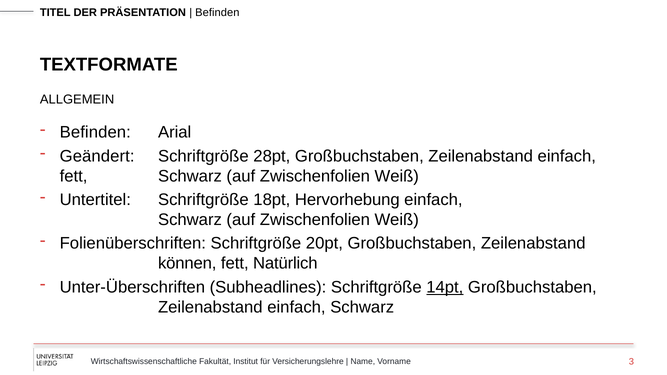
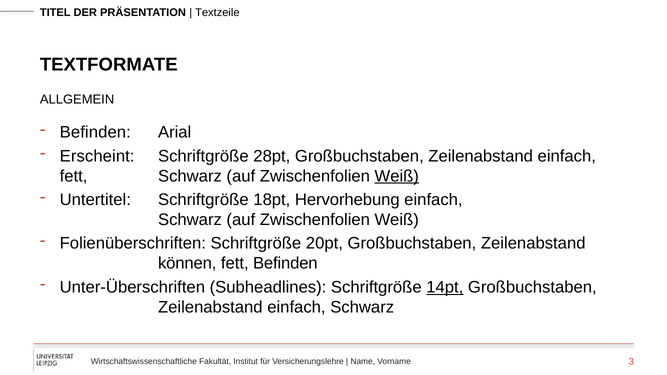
Befinden: Befinden -> Textzeile (217, 12)
Geändert: Geändert -> Erscheint (97, 156)
Weiß underline: none -> present (397, 176)
fett Natürlich: Natürlich -> Befinden (285, 264)
